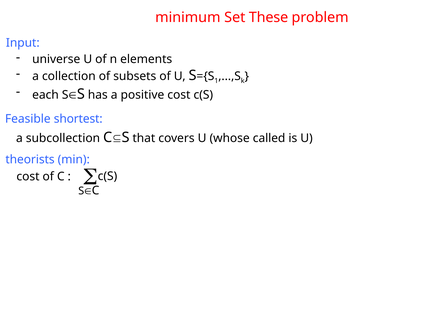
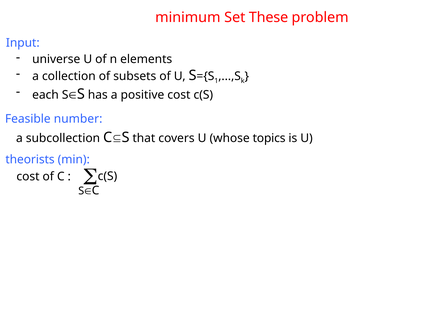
shortest: shortest -> number (78, 119)
called: called -> topics (269, 138)
